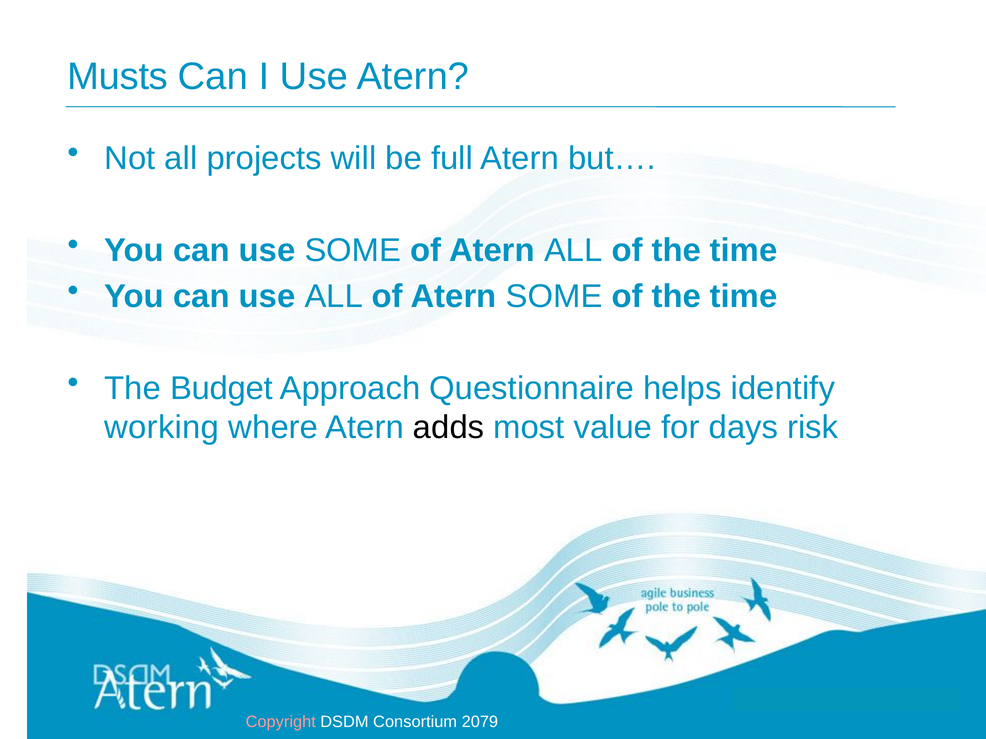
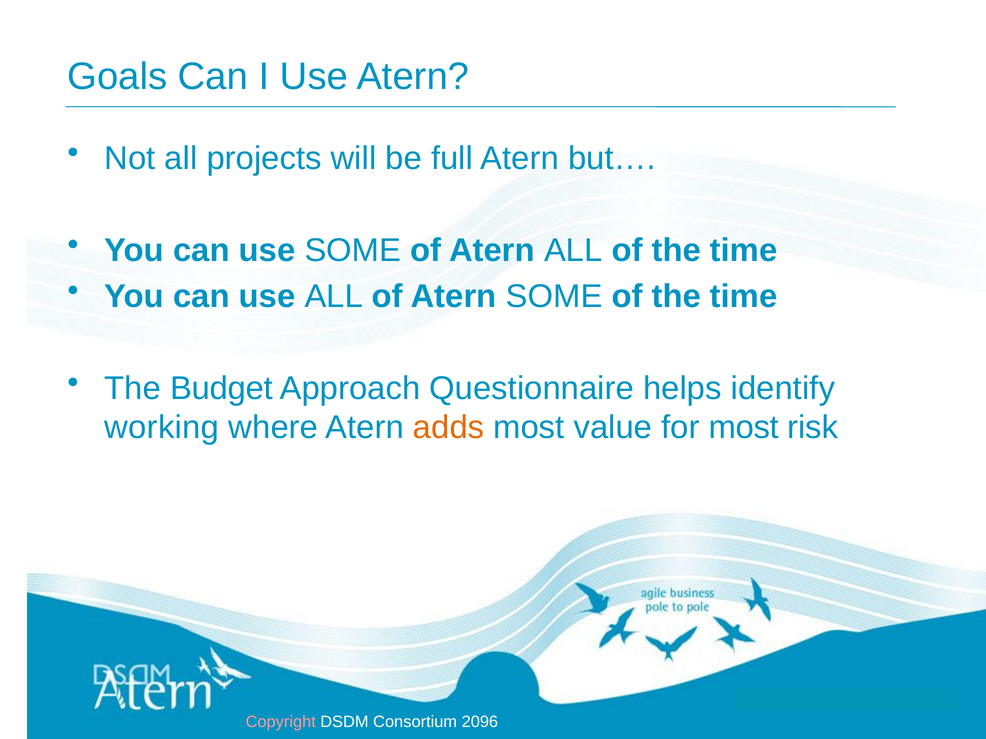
Musts: Musts -> Goals (117, 77)
adds colour: black -> orange (449, 428)
for days: days -> most (744, 428)
2079: 2079 -> 2096 (480, 723)
